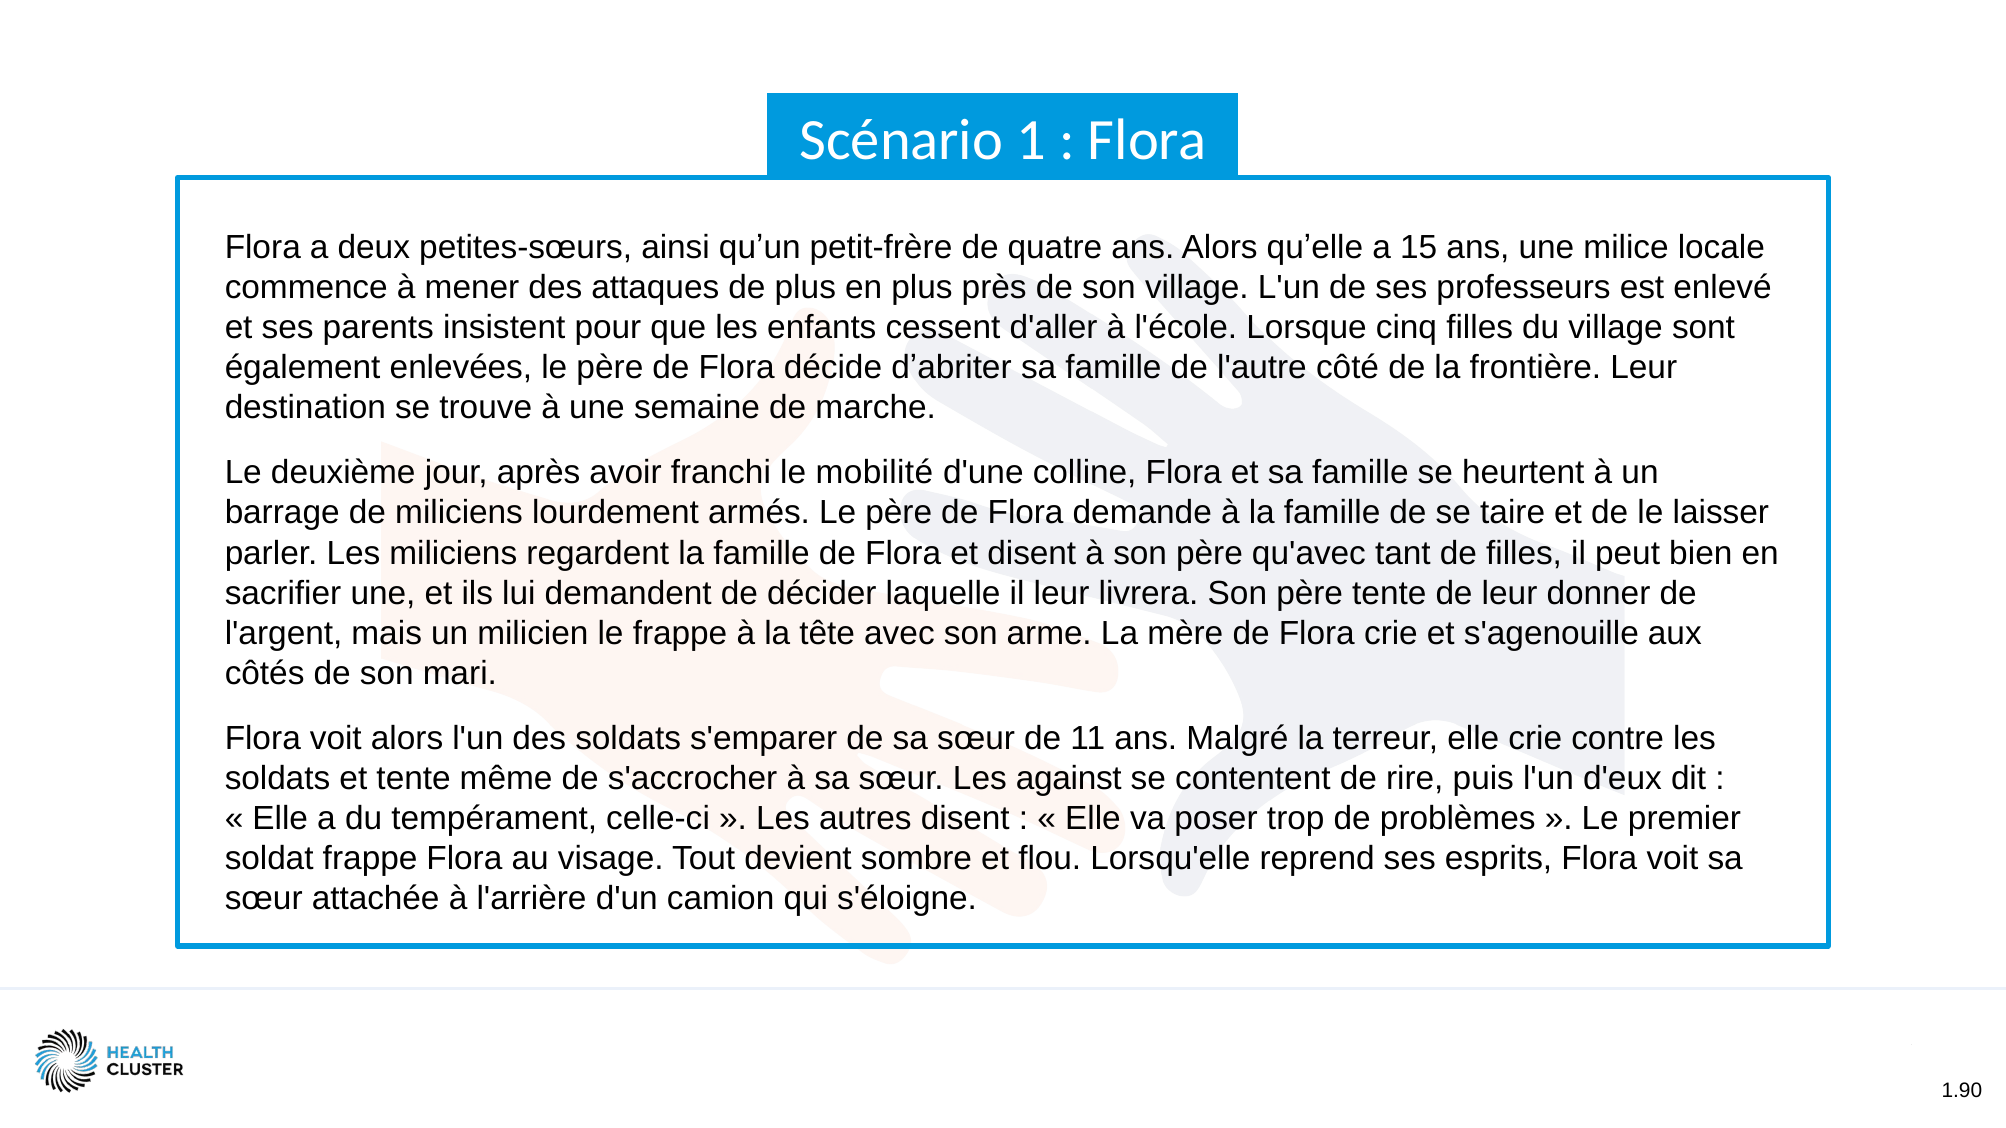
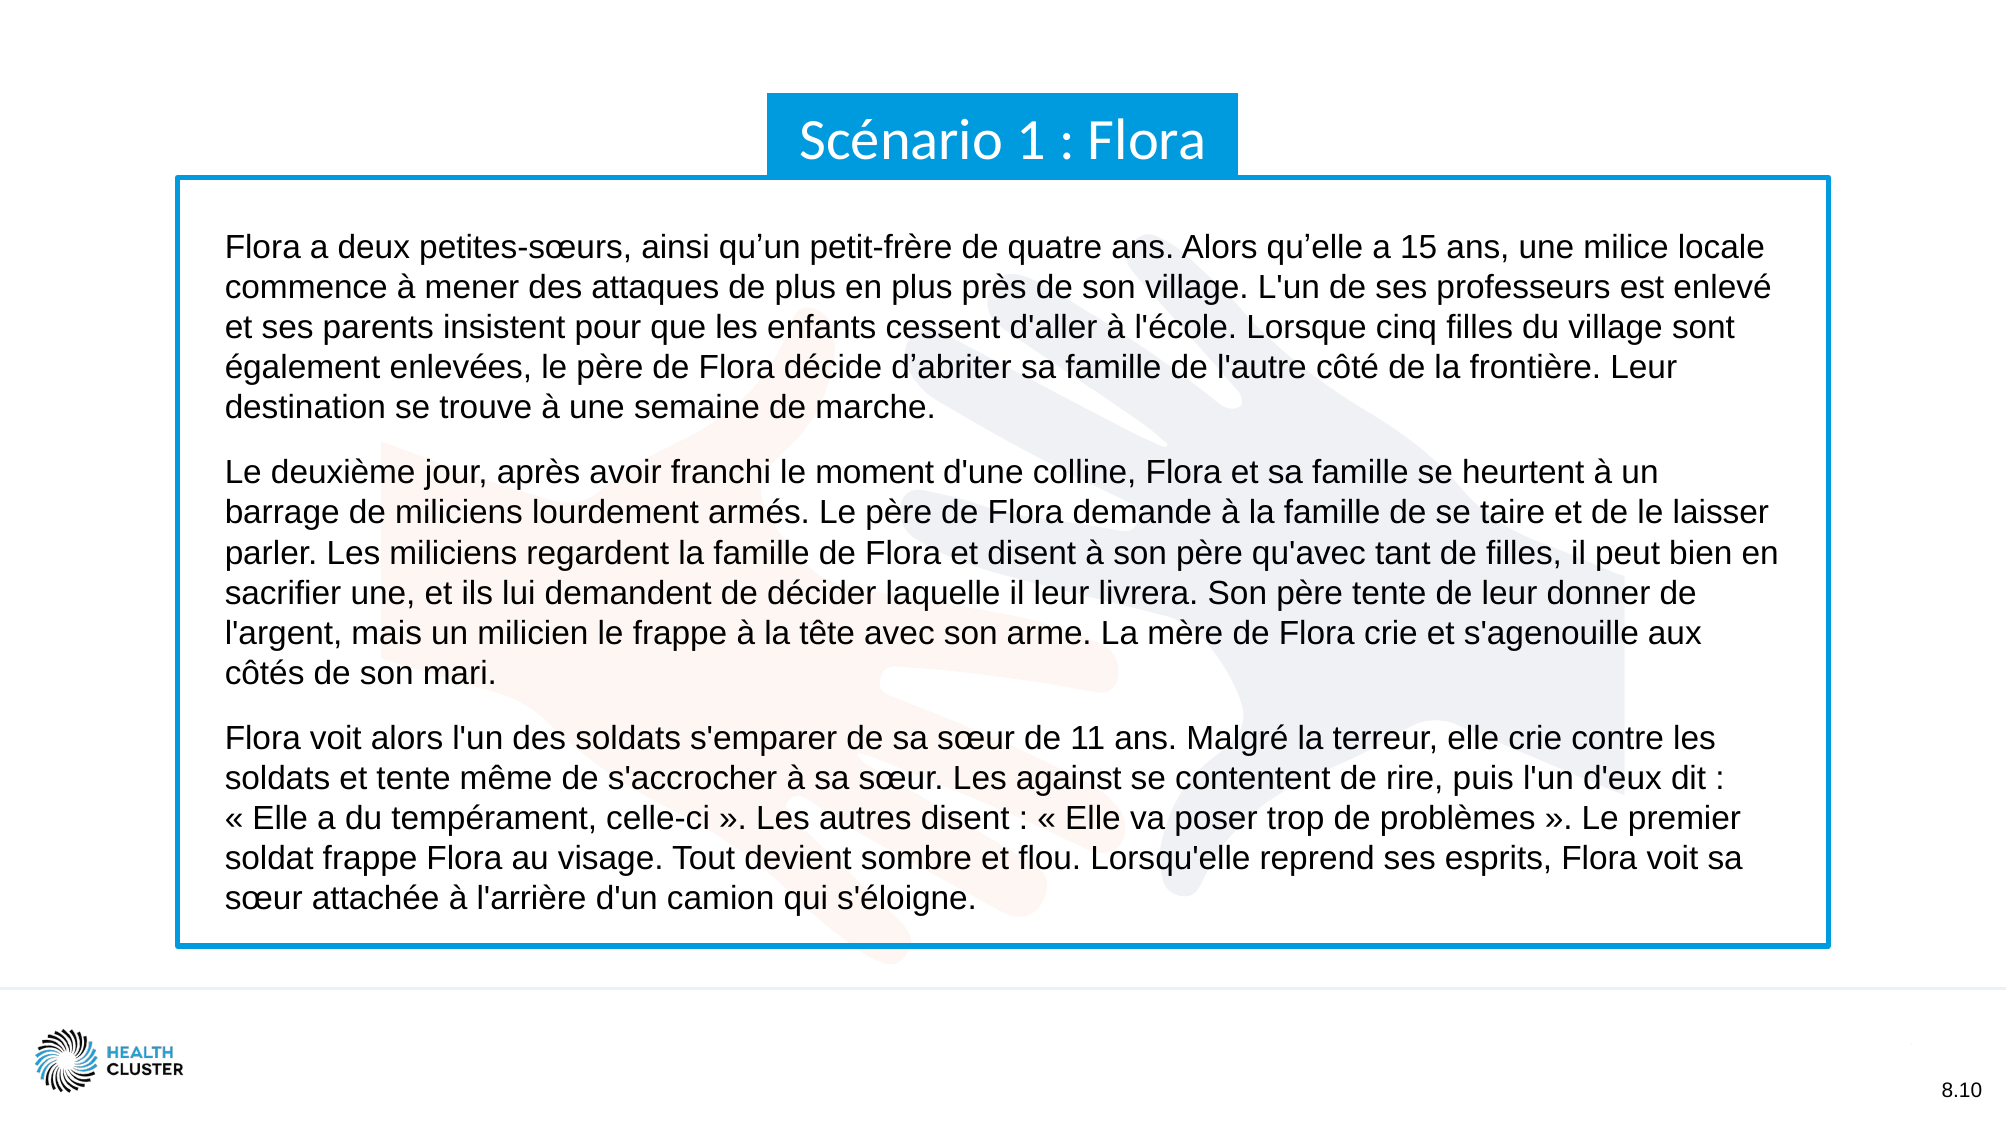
mobilité: mobilité -> moment (875, 473)
1.90: 1.90 -> 8.10 (1962, 1091)
